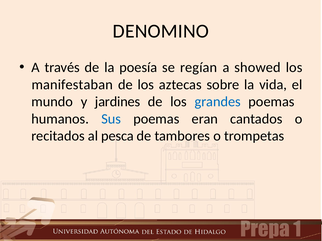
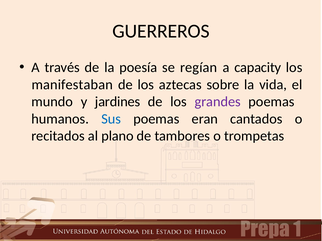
DENOMINO: DENOMINO -> GUERREROS (161, 31)
showed: showed -> capacity (258, 68)
grandes colour: blue -> purple (218, 102)
pesca: pesca -> plano (117, 136)
